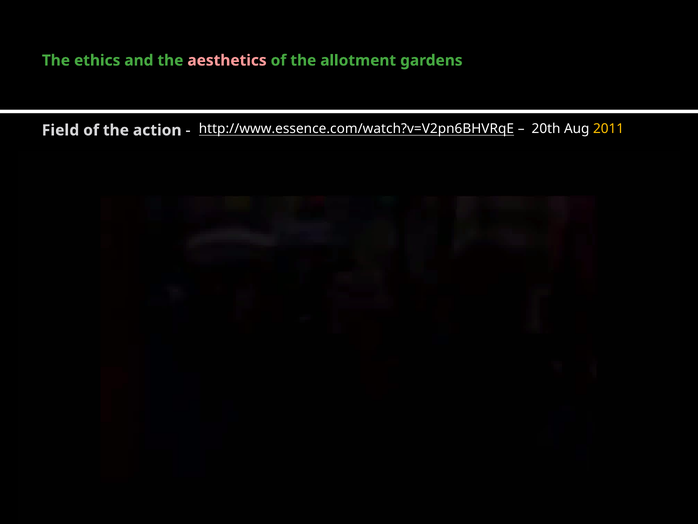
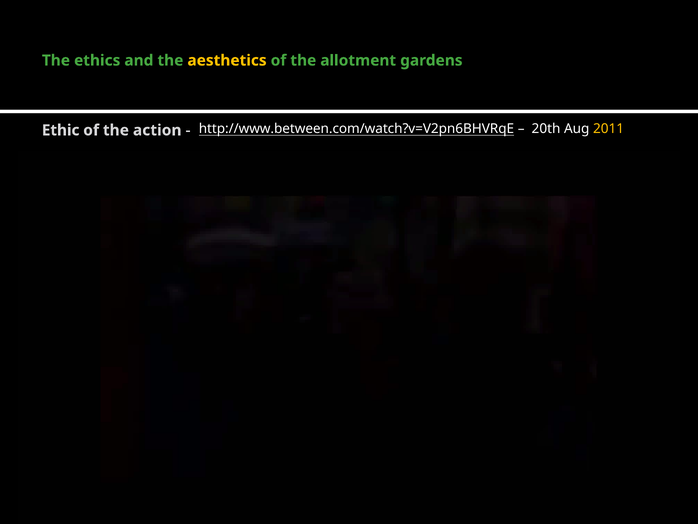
aesthetics colour: pink -> yellow (227, 60)
Field: Field -> Ethic (61, 130)
http://www.essence.com/watch?v=V2pn6BHVRqE: http://www.essence.com/watch?v=V2pn6BHVRqE -> http://www.between.com/watch?v=V2pn6BHVRqE (356, 129)
